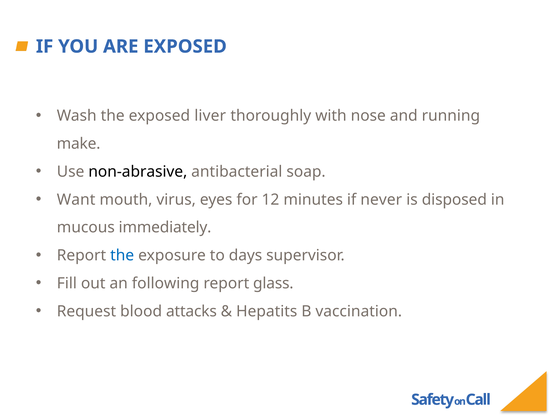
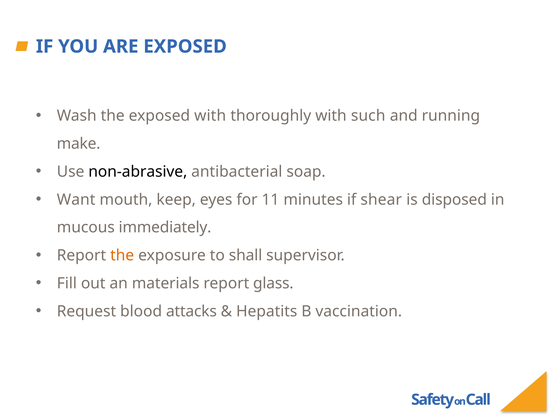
exposed liver: liver -> with (210, 116)
nose: nose -> such (368, 116)
virus: virus -> keep (176, 199)
12: 12 -> 11 (270, 199)
never: never -> shear (381, 199)
the colour: blue -> orange (122, 255)
days: days -> shall (246, 255)
following: following -> materials (166, 283)
